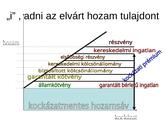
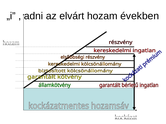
tulajdont: tulajdont -> években (140, 16)
